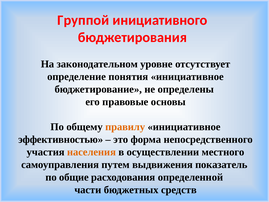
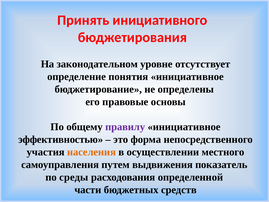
Группой: Группой -> Принять (83, 20)
правилу colour: orange -> purple (125, 127)
общие: общие -> среды (74, 177)
